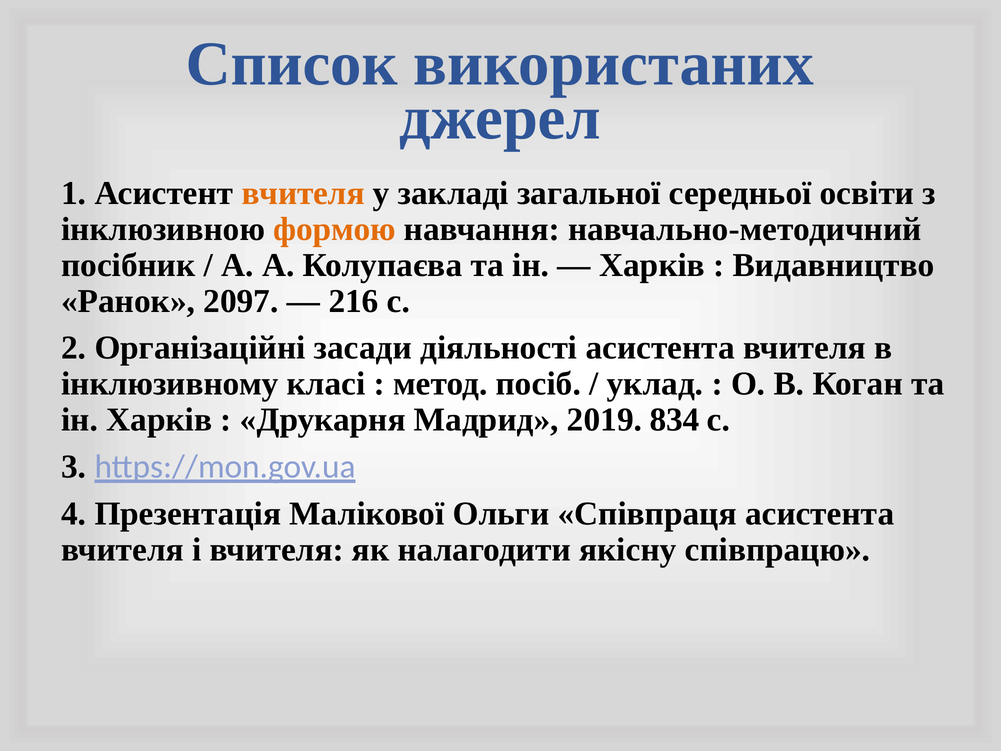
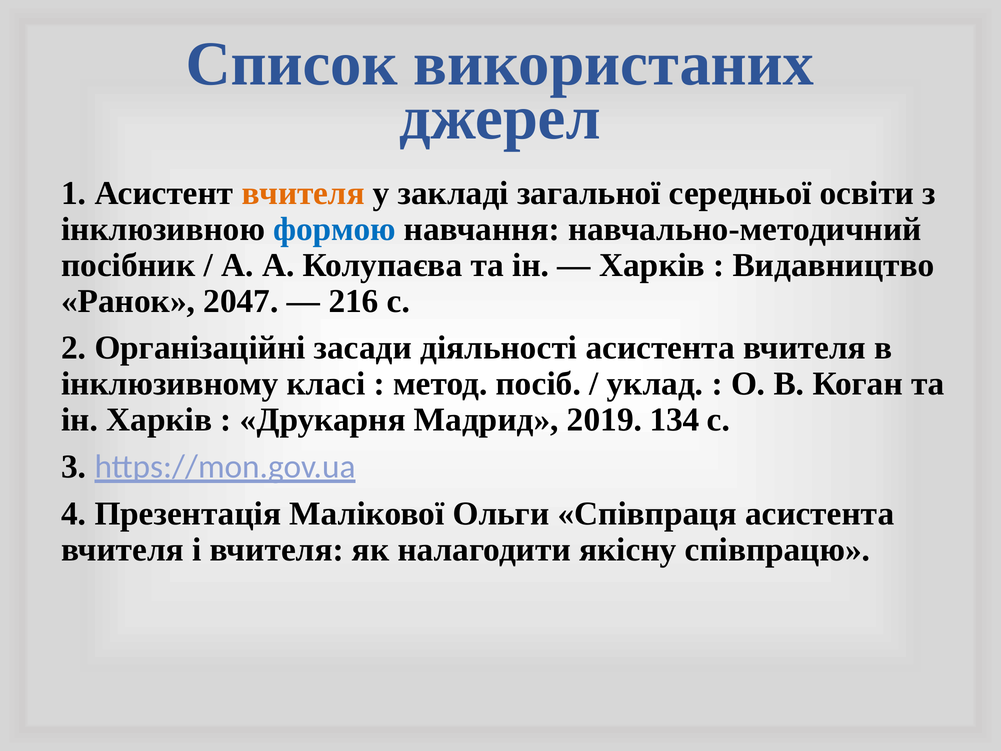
формою colour: orange -> blue (335, 229)
2097: 2097 -> 2047 (241, 301)
834: 834 -> 134 (675, 420)
